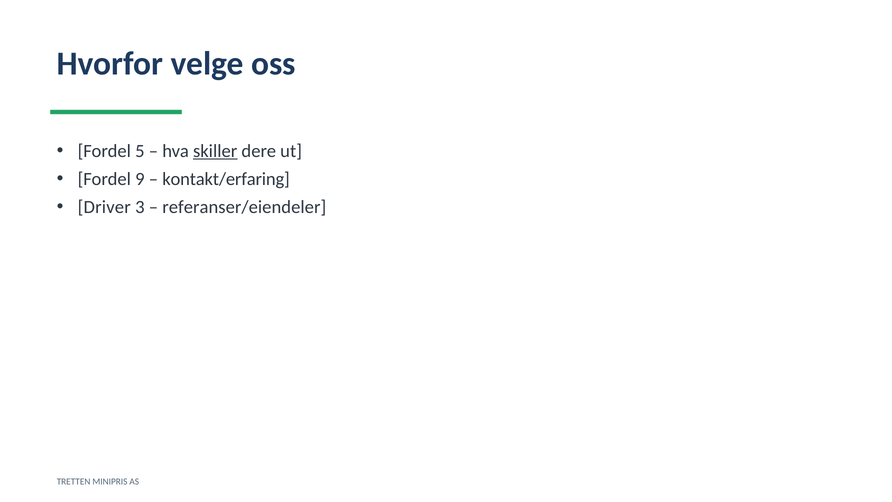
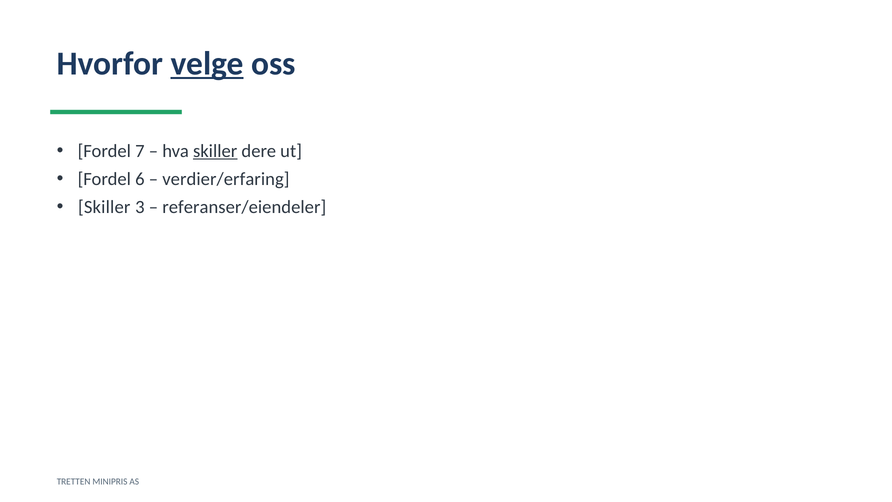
velge underline: none -> present (207, 64)
5: 5 -> 7 (140, 151)
9: 9 -> 6 (140, 179)
kontakt/erfaring: kontakt/erfaring -> verdier/erfaring (226, 179)
Driver: Driver -> Skiller (104, 207)
